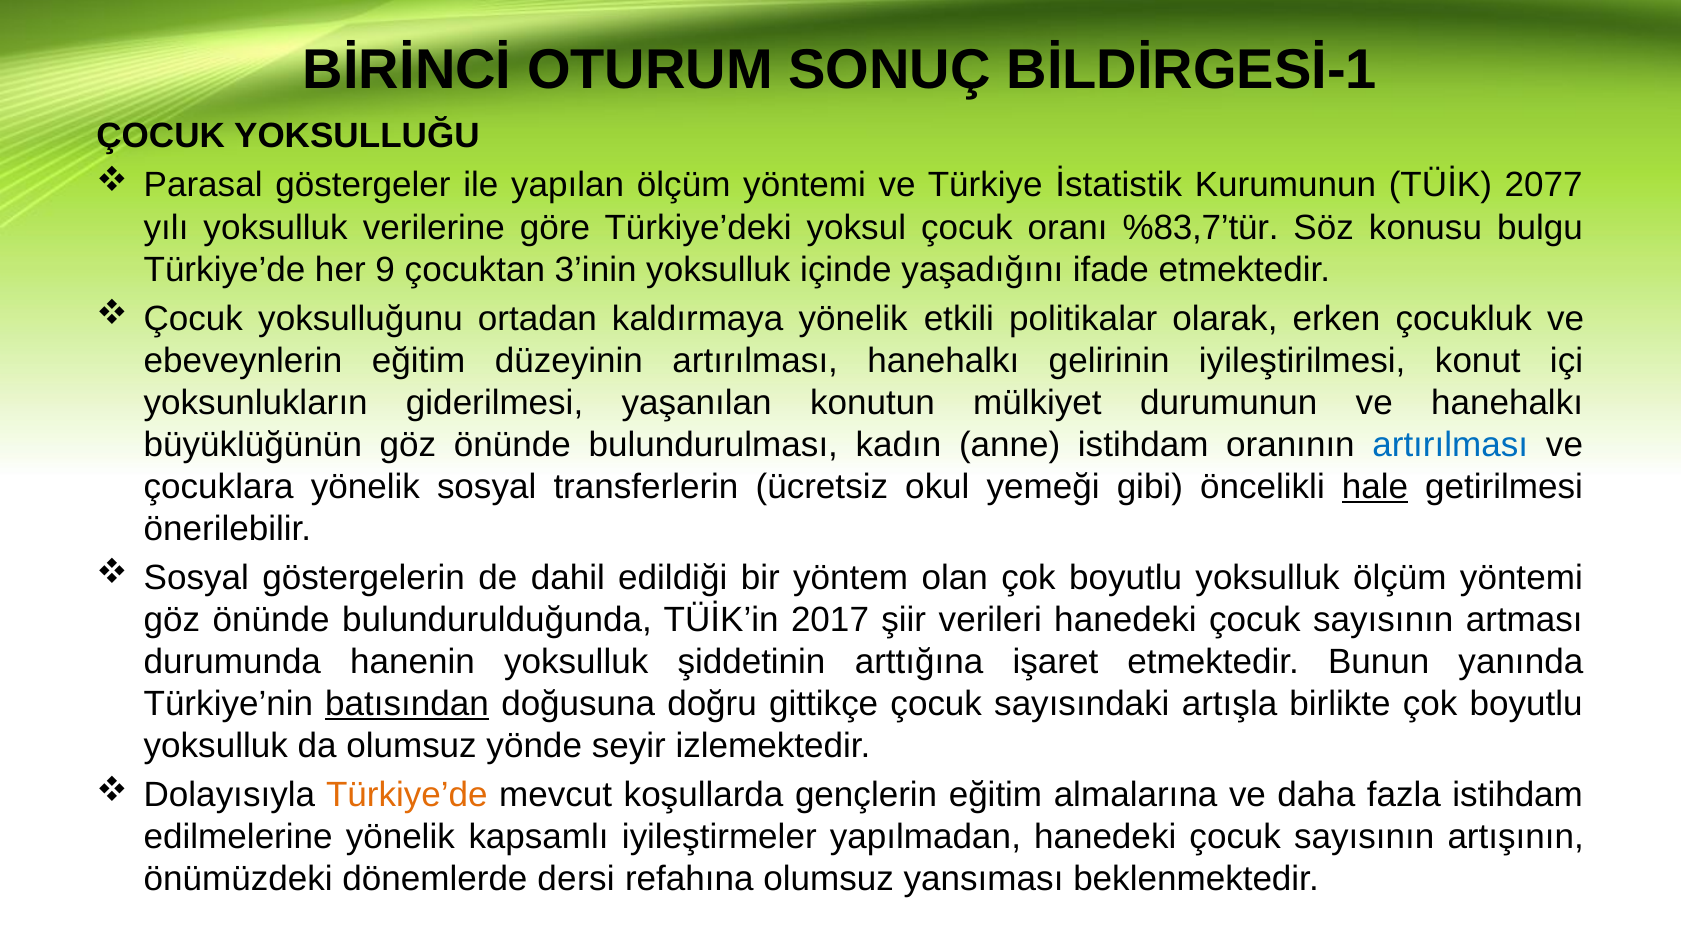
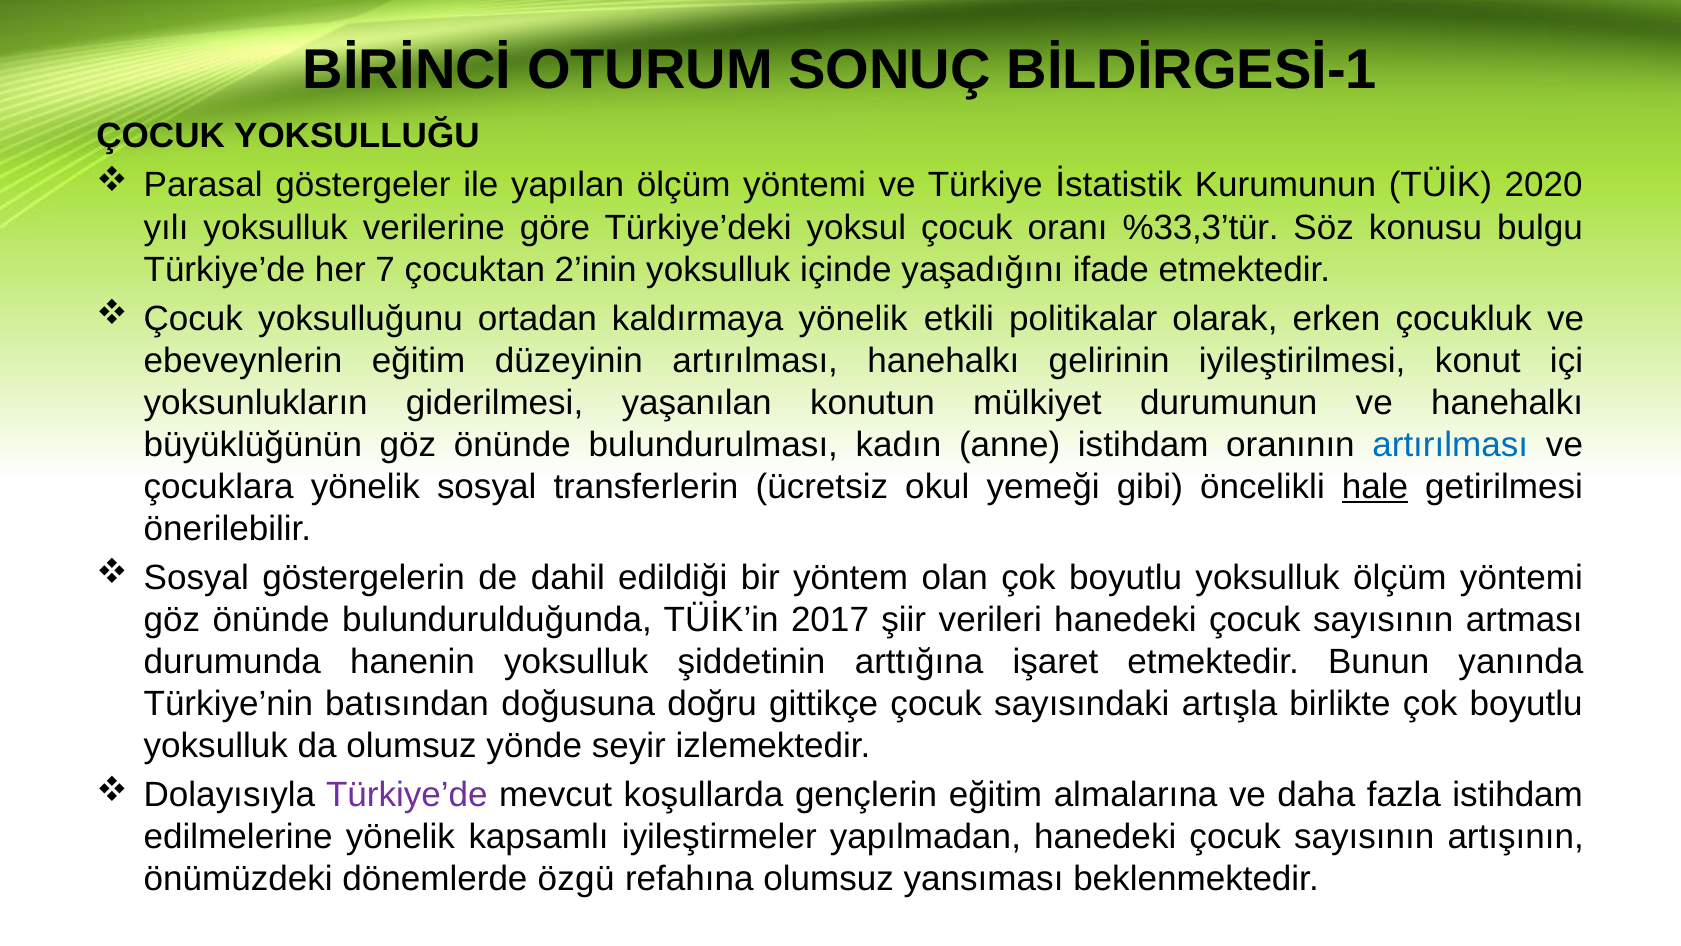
2077: 2077 -> 2020 (1544, 185)
%83,7’tür: %83,7’tür -> %33,3’tür (1201, 227)
9: 9 -> 7 (385, 269)
3’inin: 3’inin -> 2’inin (596, 269)
batısından underline: present -> none (407, 704)
Türkiye’de colour: orange -> purple (407, 795)
dersi: dersi -> özgü (576, 879)
